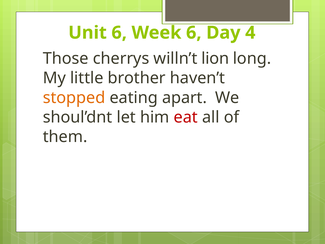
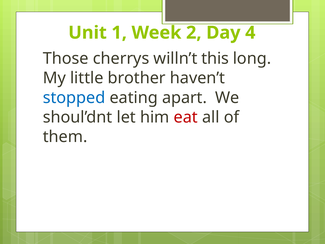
Unit 6: 6 -> 1 (119, 33)
Week 6: 6 -> 2 (194, 33)
lion: lion -> this (215, 59)
stopped colour: orange -> blue (74, 98)
